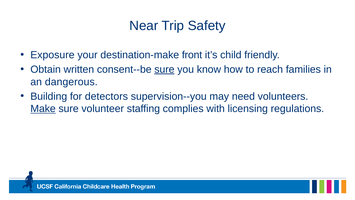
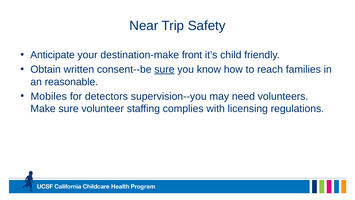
Exposure: Exposure -> Anticipate (53, 55)
dangerous: dangerous -> reasonable (71, 82)
Building: Building -> Mobiles (49, 96)
Make underline: present -> none (43, 109)
